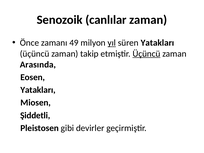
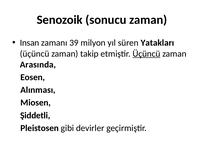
canlılar: canlılar -> sonucu (106, 20)
Önce: Önce -> Insan (30, 43)
49: 49 -> 39 (74, 43)
yıl underline: present -> none (112, 43)
Yatakları: Yatakları -> Alınması (38, 90)
